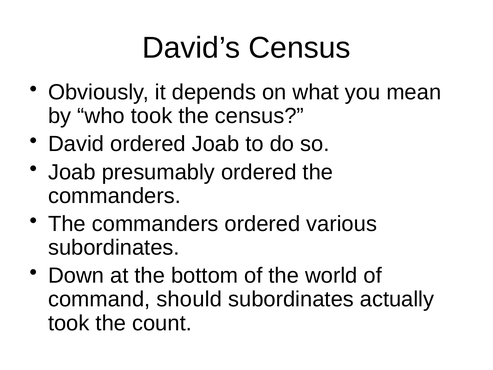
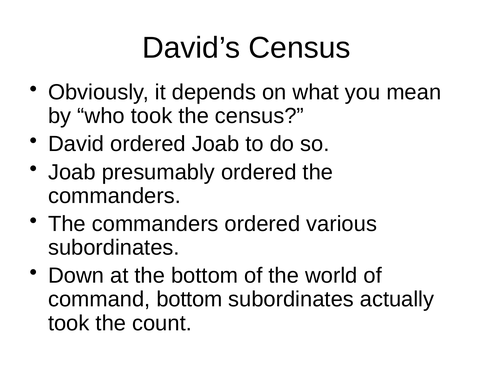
command should: should -> bottom (189, 299)
